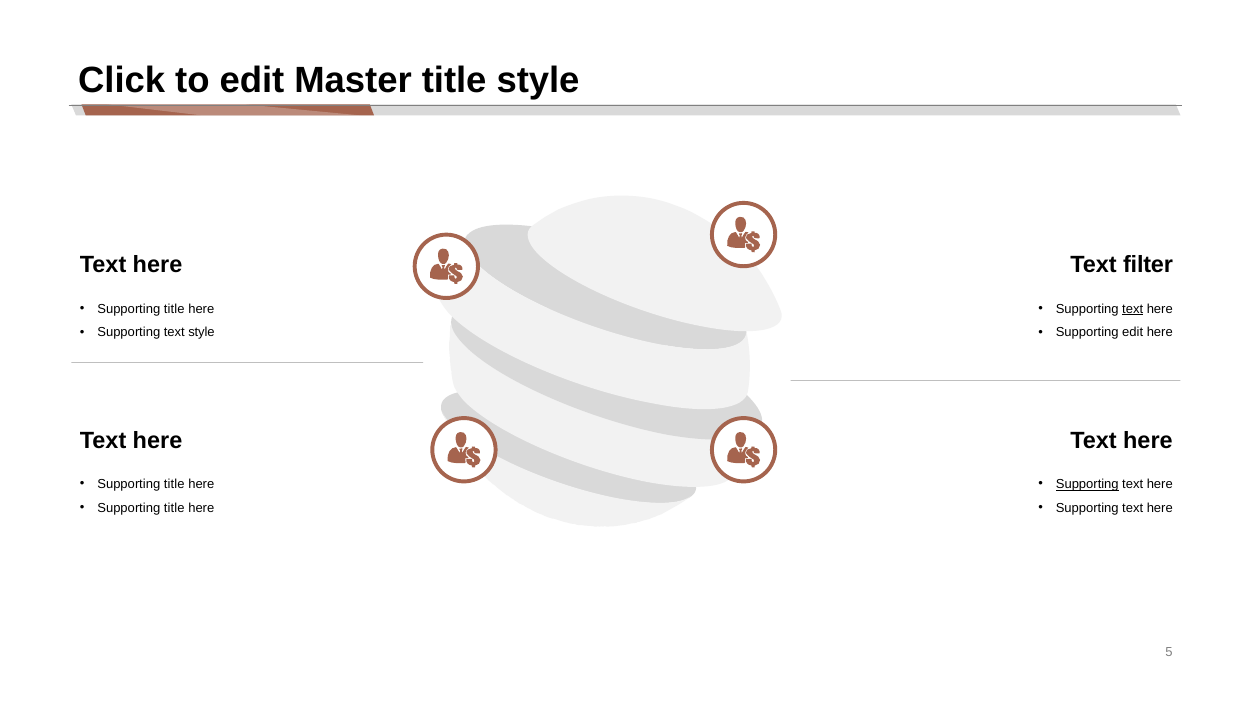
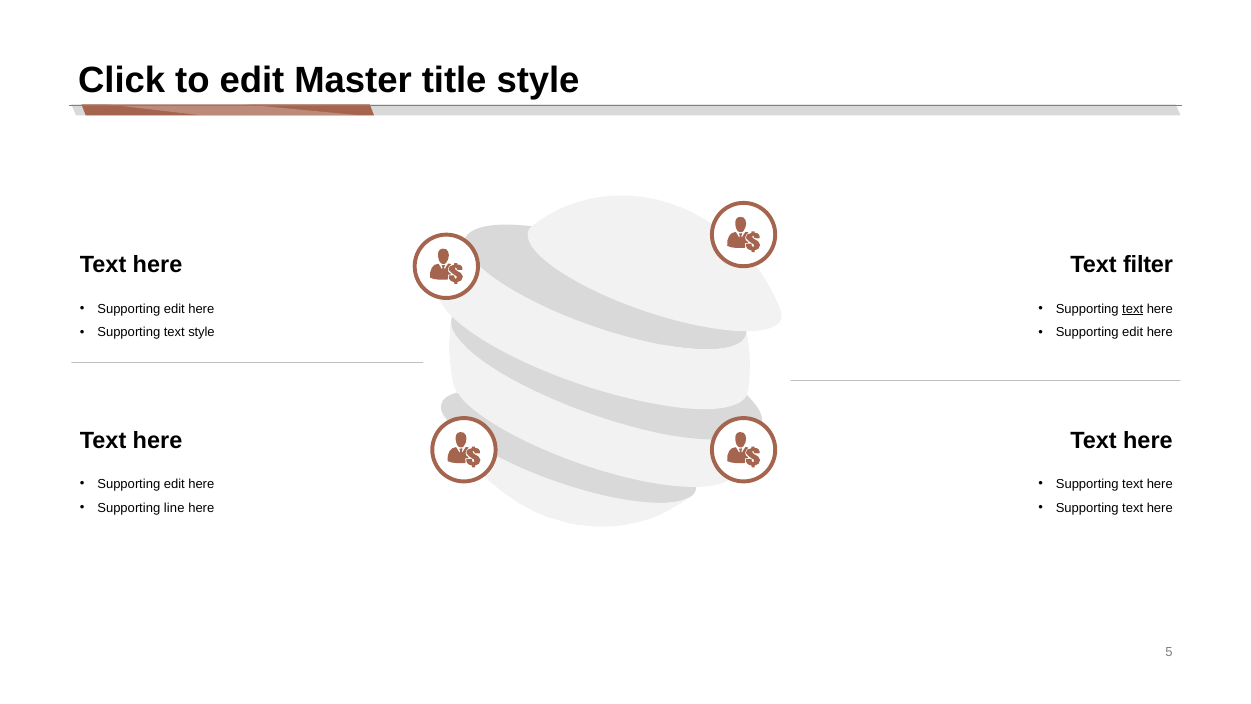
title: title -> edit (174, 309)
title: title -> edit (174, 484)
Supporting underline: present -> none (1087, 484)
title: title -> line (174, 508)
